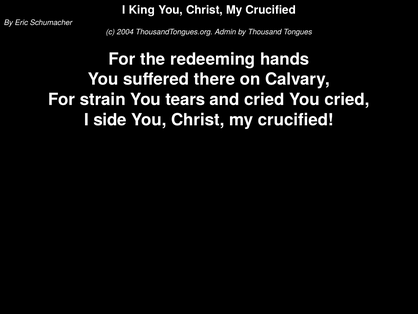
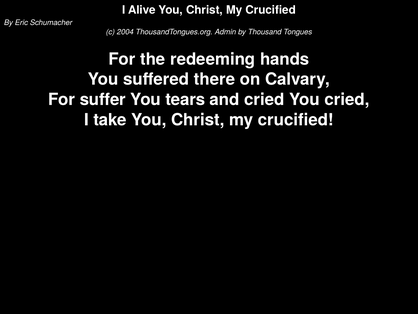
King: King -> Alive (142, 10)
strain: strain -> suffer (103, 99)
side: side -> take (110, 120)
